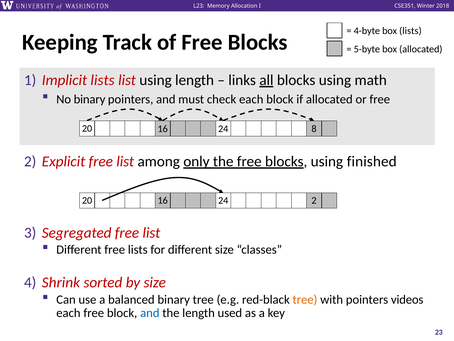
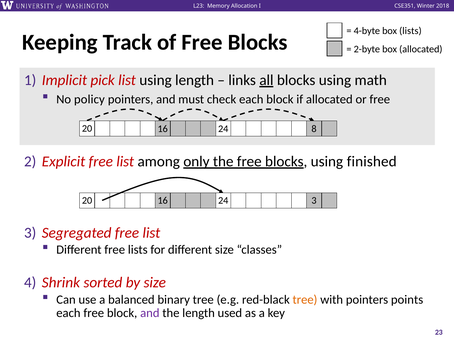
5-byte: 5-byte -> 2-byte (367, 49)
Implicit lists: lists -> pick (103, 80)
No binary: binary -> policy (89, 99)
16 2: 2 -> 3 (314, 200)
videos: videos -> points (407, 299)
and colour: blue -> purple (150, 312)
